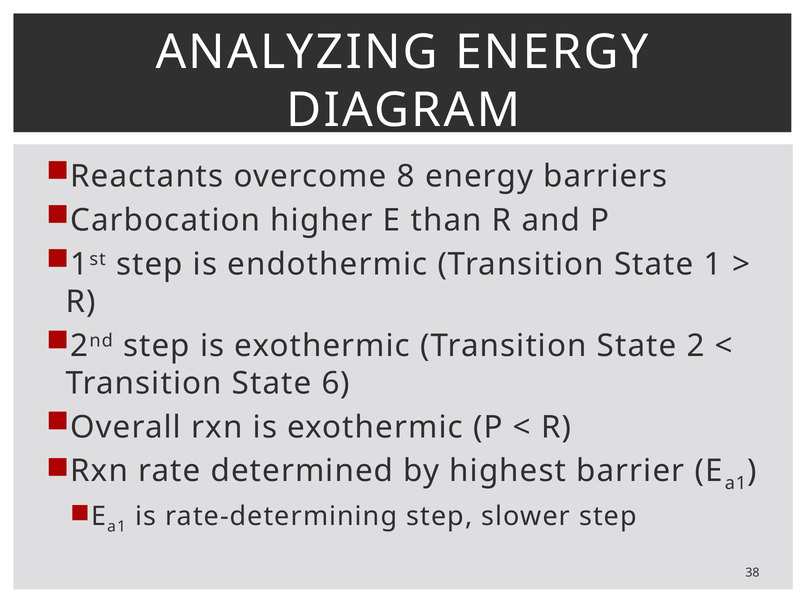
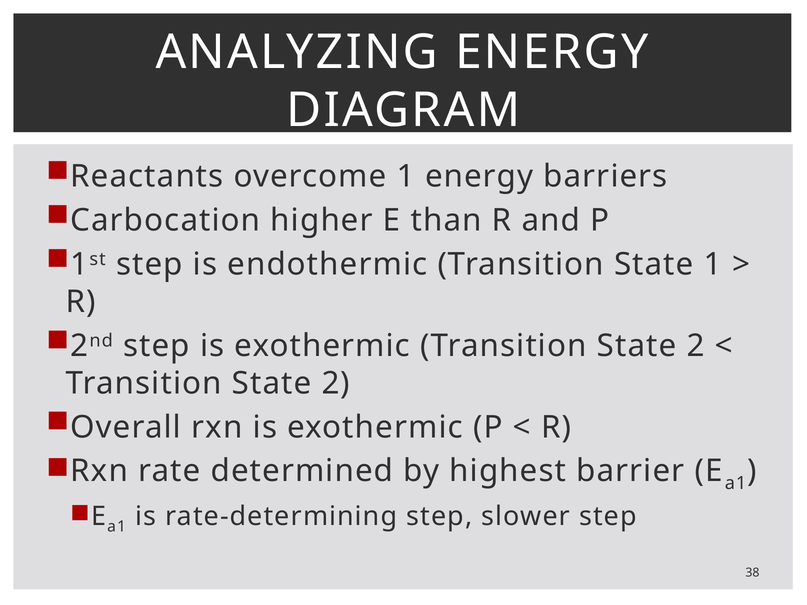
overcome 8: 8 -> 1 (406, 177)
6: 6 -> 2 (336, 384)
